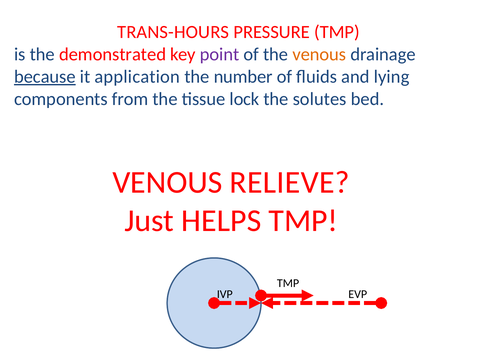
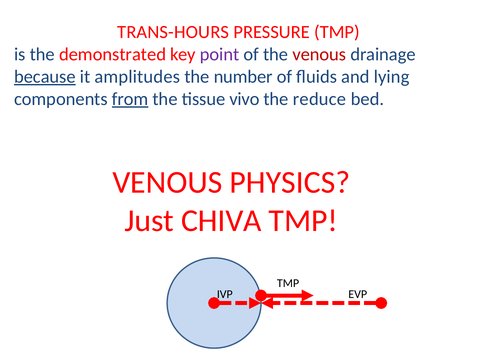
venous colour: orange -> red (319, 54)
application: application -> amplitudes (137, 77)
from underline: none -> present (130, 99)
lock: lock -> vivo (245, 99)
solutes: solutes -> reduce (320, 99)
RELIEVE: RELIEVE -> PHYSICS (290, 182)
HELPS: HELPS -> CHIVA (221, 220)
